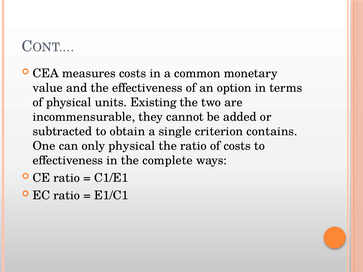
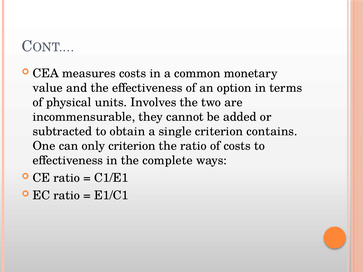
Existing: Existing -> Involves (153, 102)
only physical: physical -> criterion (132, 146)
